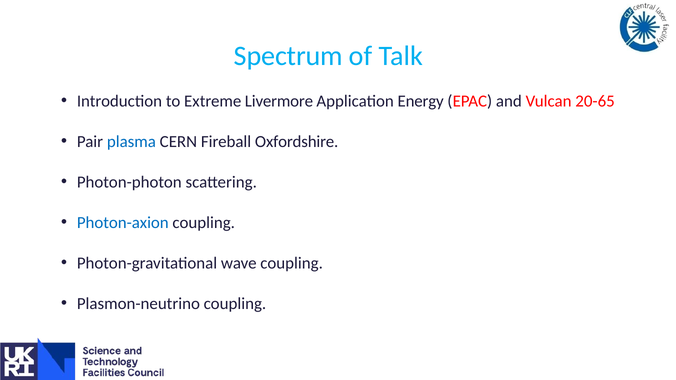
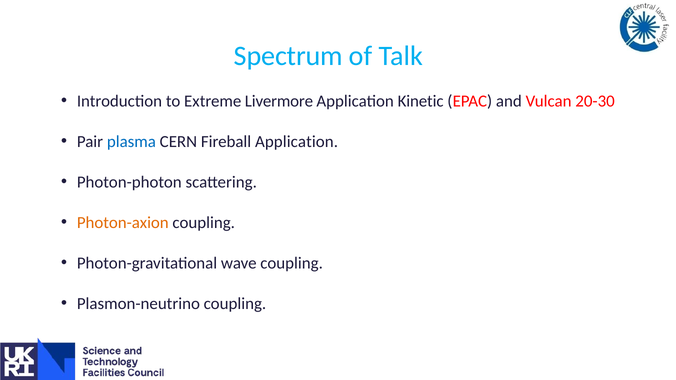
Energy: Energy -> Kinetic (421, 101)
20-65: 20-65 -> 20-30 (595, 101)
Fireball Oxfordshire: Oxfordshire -> Application (297, 142)
Photon-axion colour: blue -> orange (123, 223)
